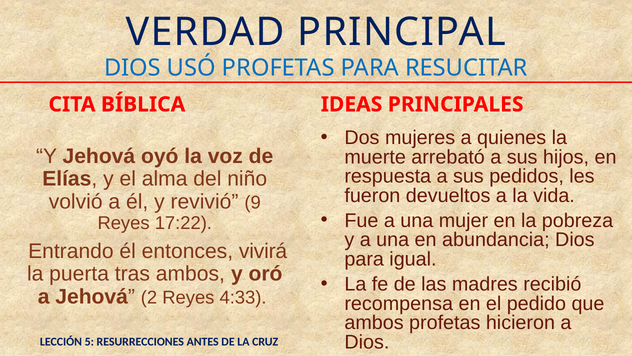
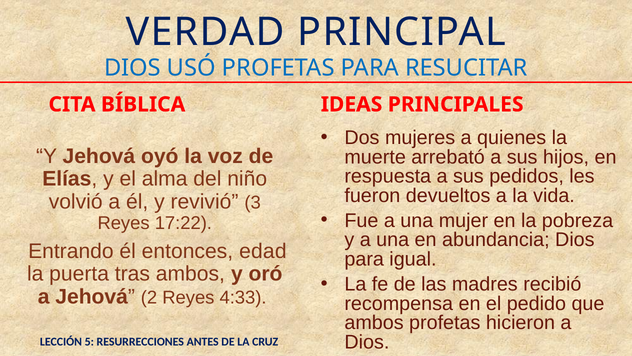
9: 9 -> 3 (253, 202)
vivirá: vivirá -> edad (263, 251)
